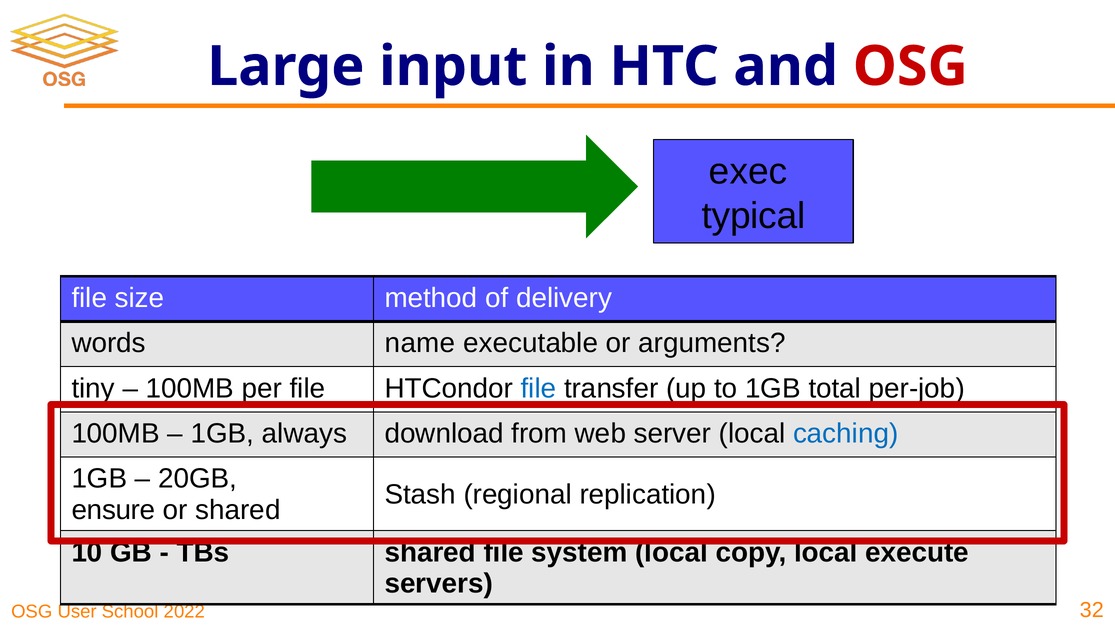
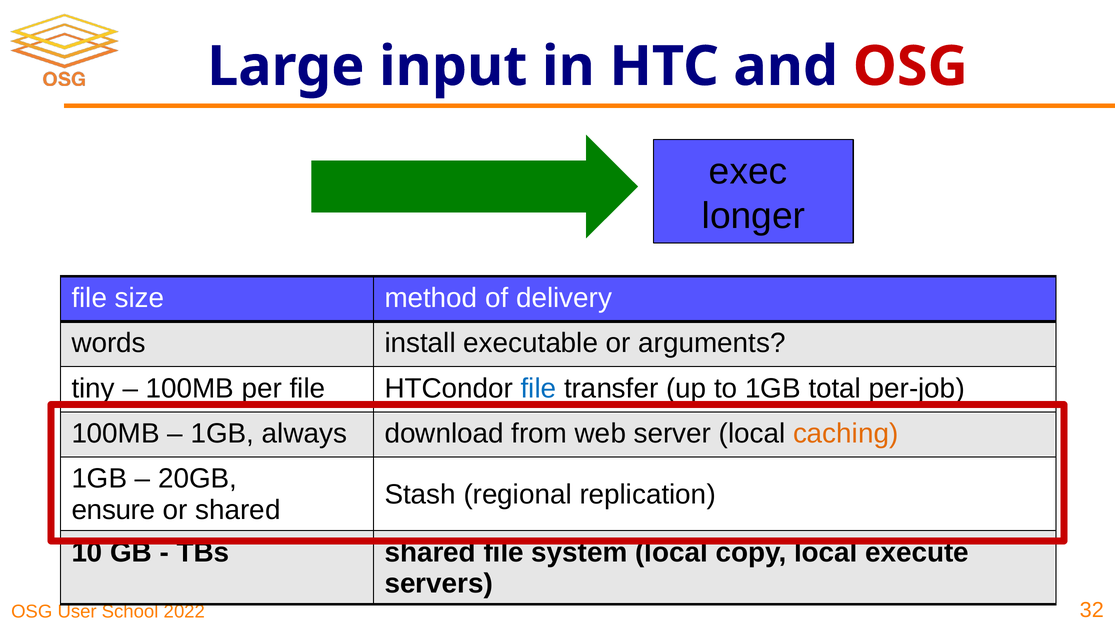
typical: typical -> longer (753, 216)
name: name -> install (420, 343)
caching colour: blue -> orange (846, 434)
